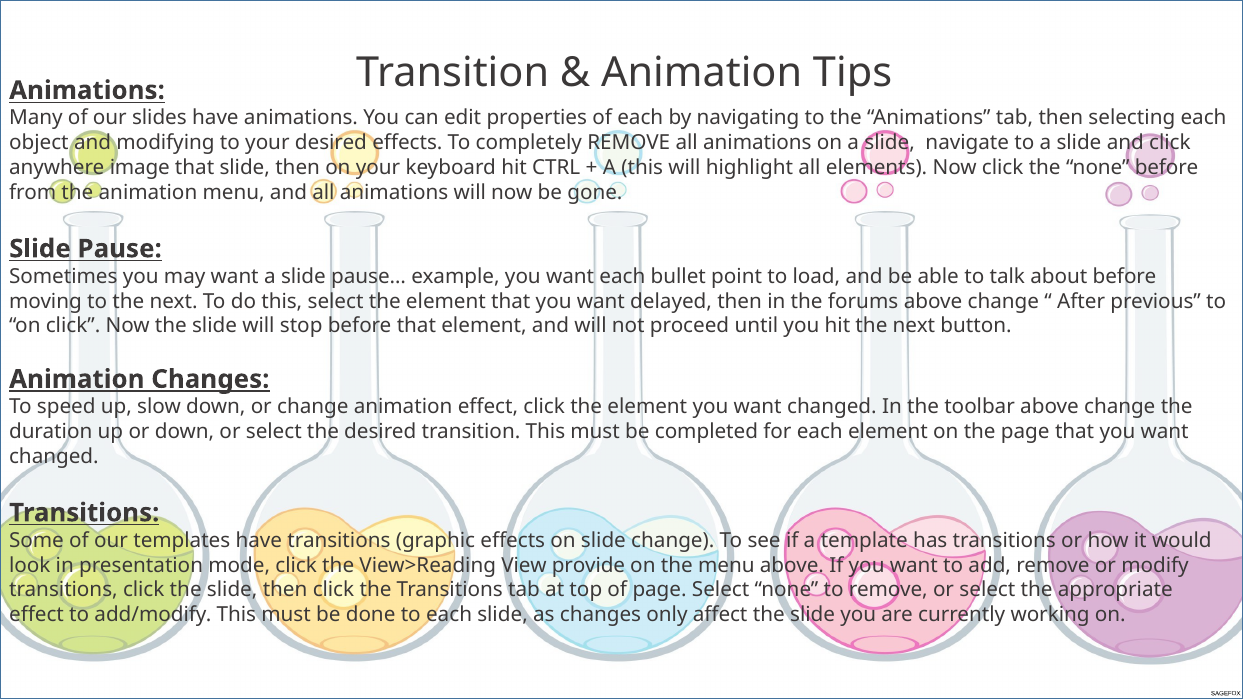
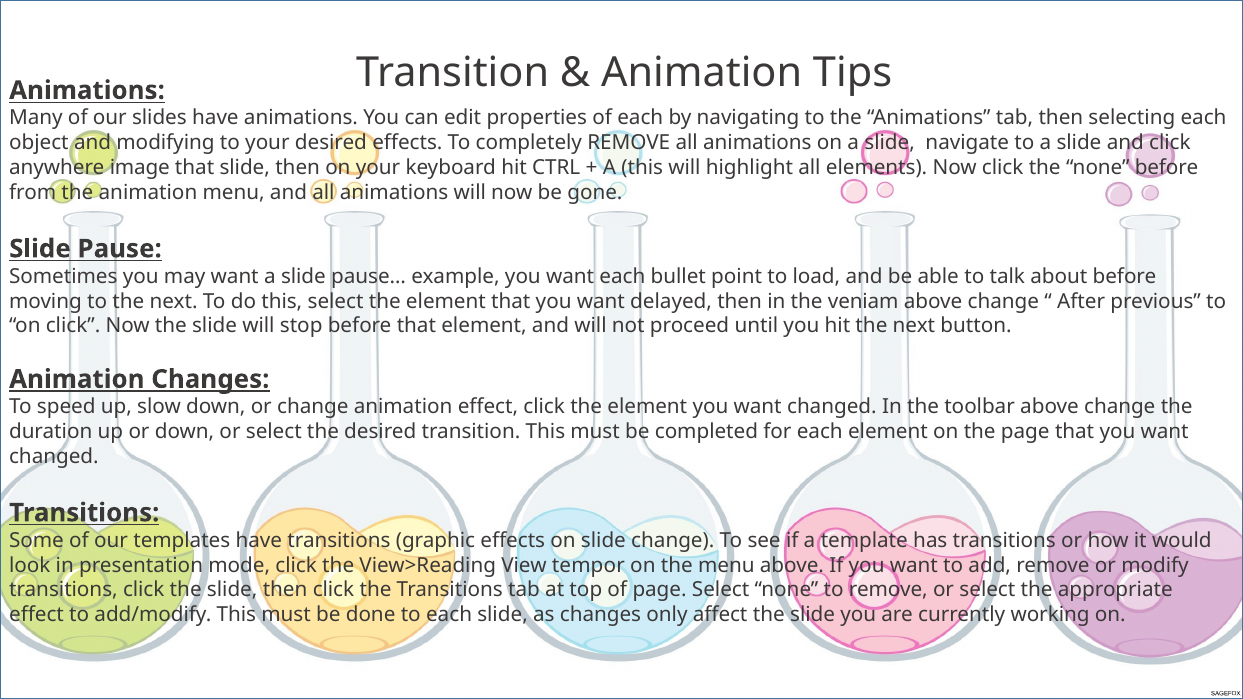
forums: forums -> veniam (863, 301)
provide: provide -> tempor (588, 565)
